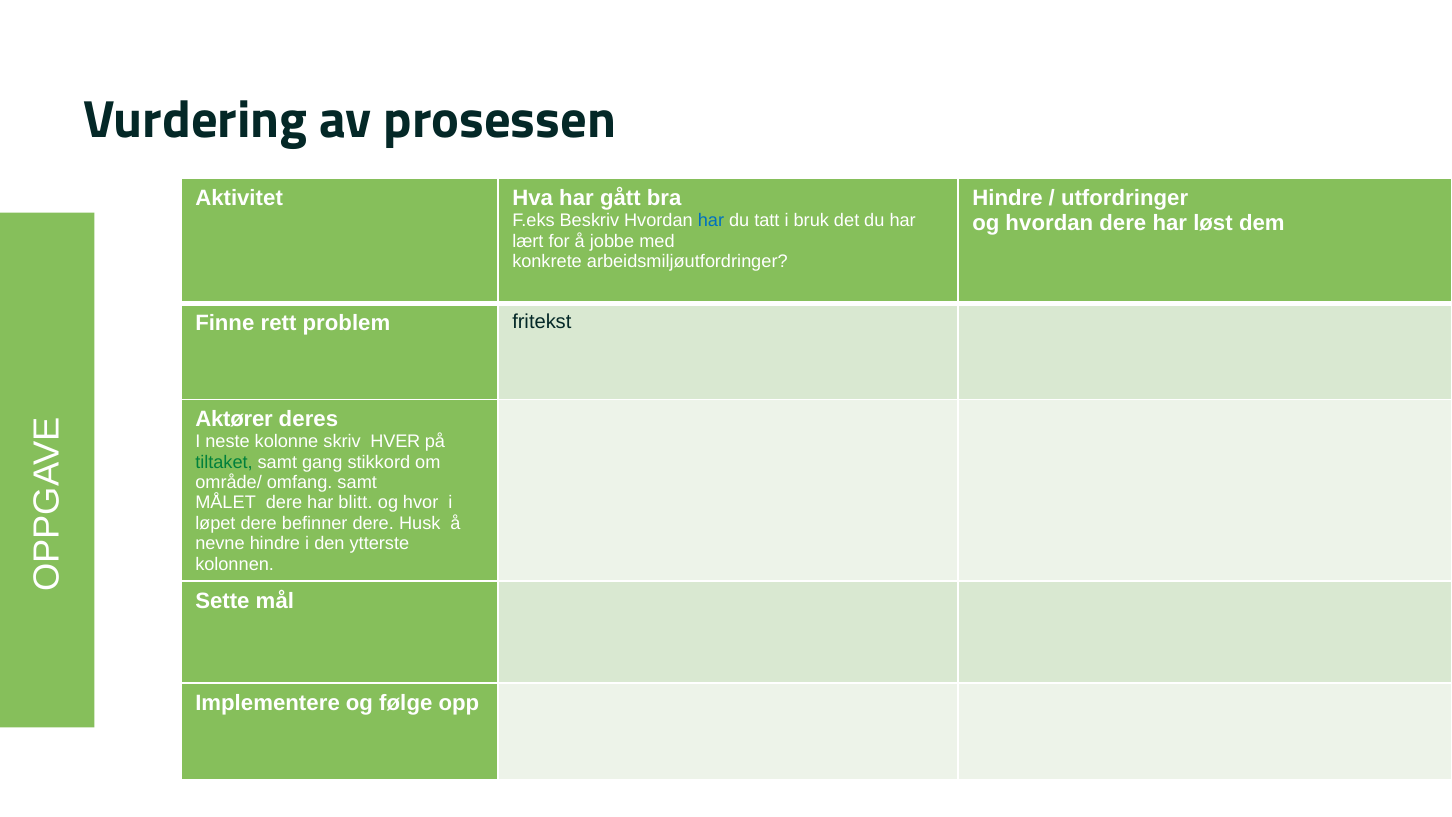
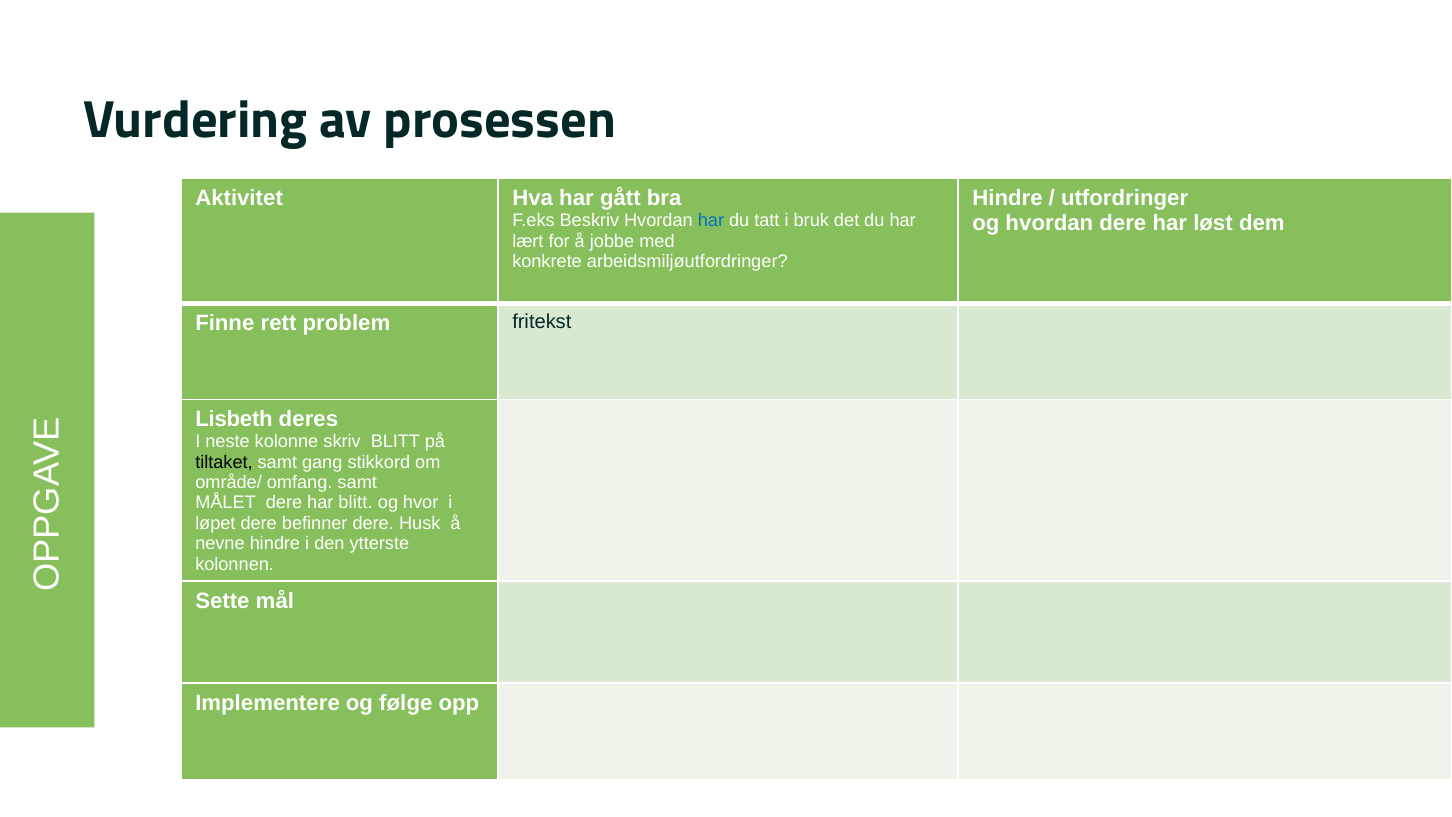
Aktører: Aktører -> Lisbeth (234, 419)
skriv HVER: HVER -> BLITT (395, 442)
tiltaket colour: green -> black (224, 462)
